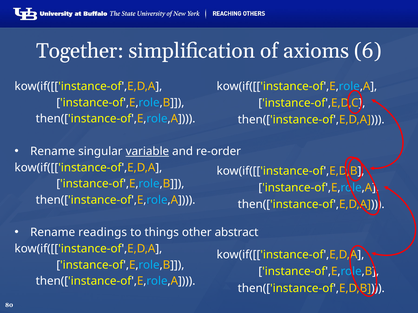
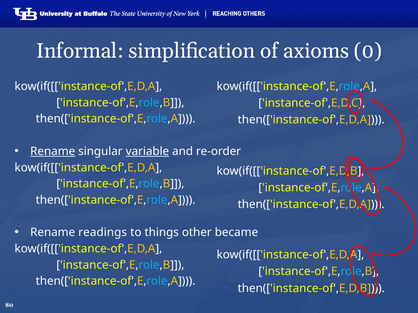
Together: Together -> Informal (80, 51)
6: 6 -> 0 (368, 51)
Rename underline: none -> present (53, 152)
abstract: abstract -> became (236, 233)
